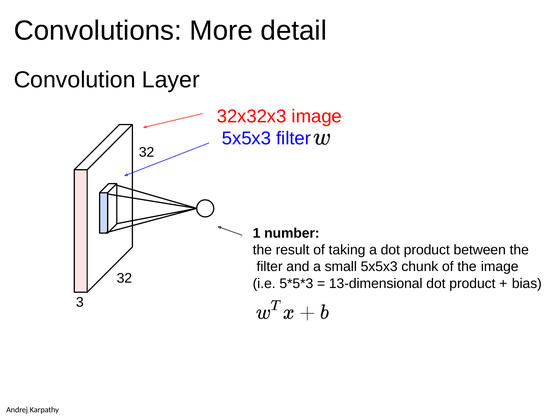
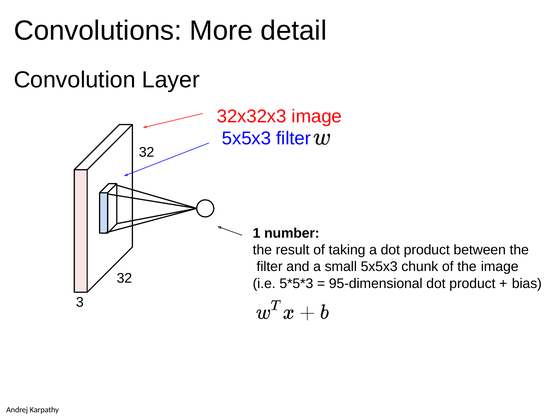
13-dimensional: 13-dimensional -> 95-dimensional (376, 283)
